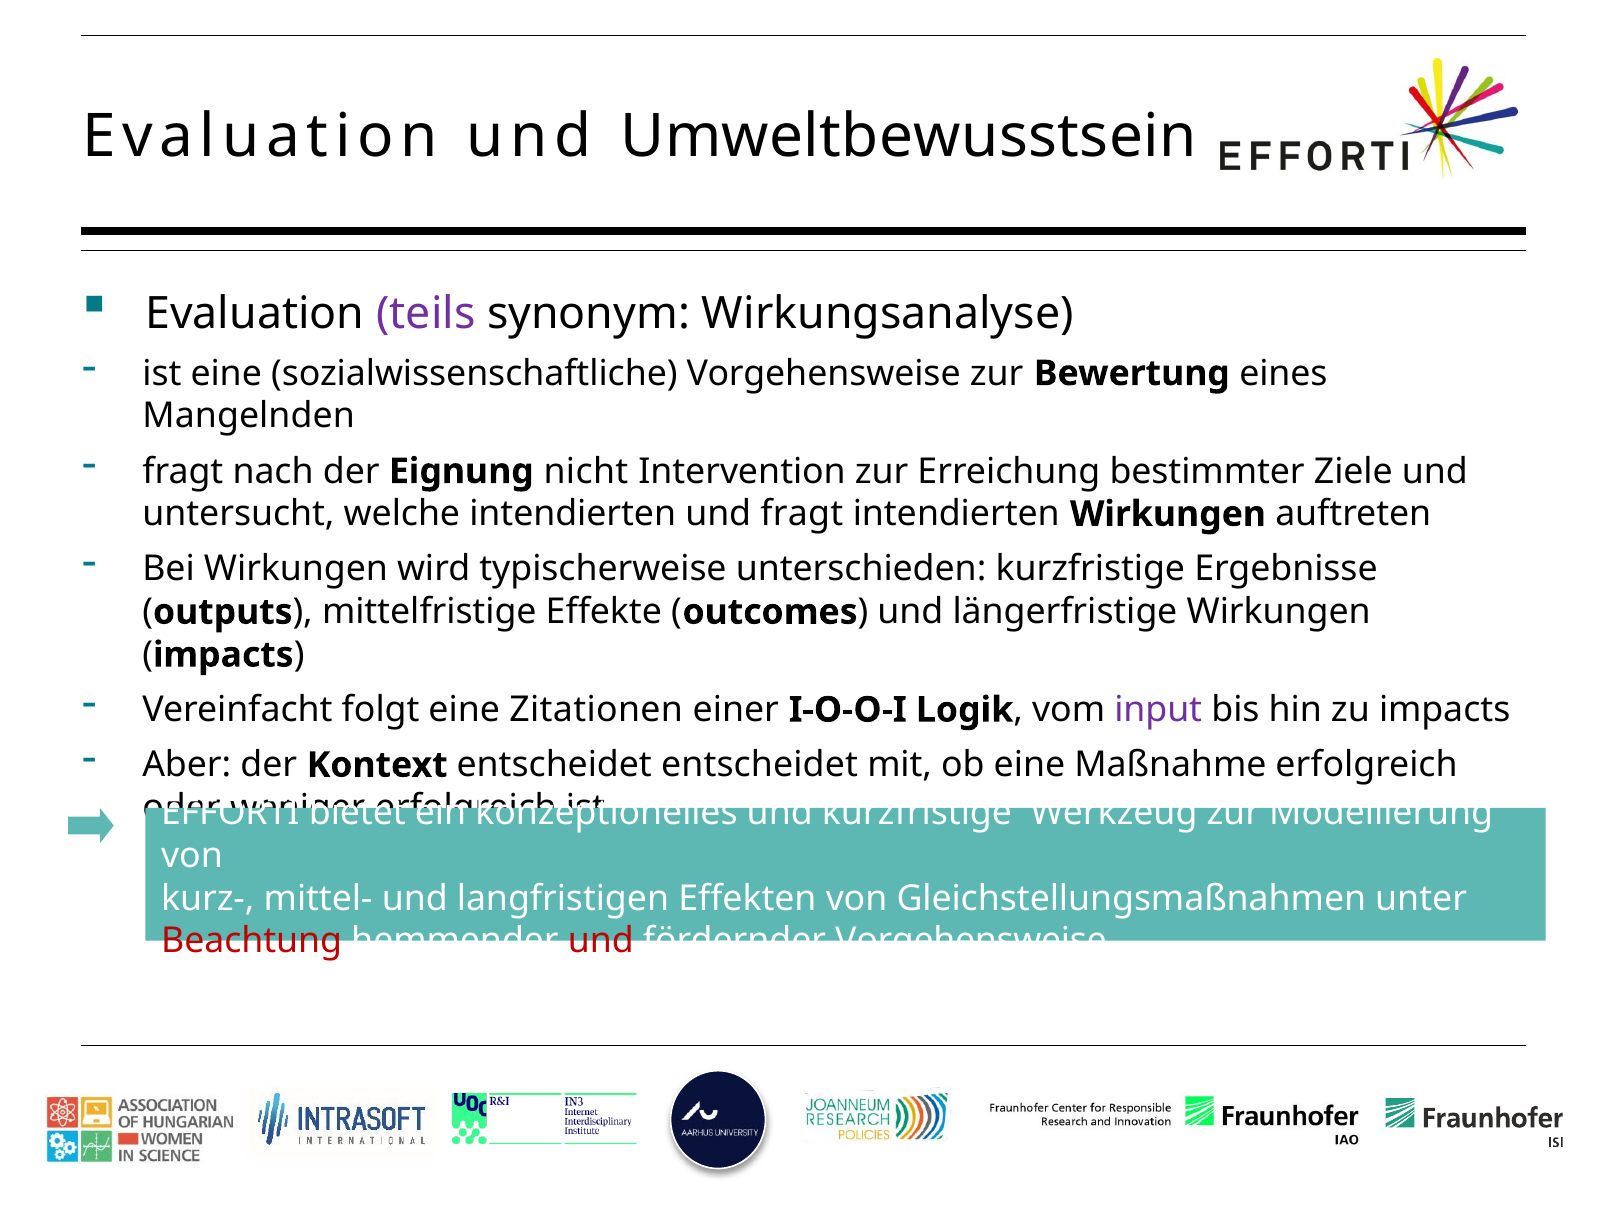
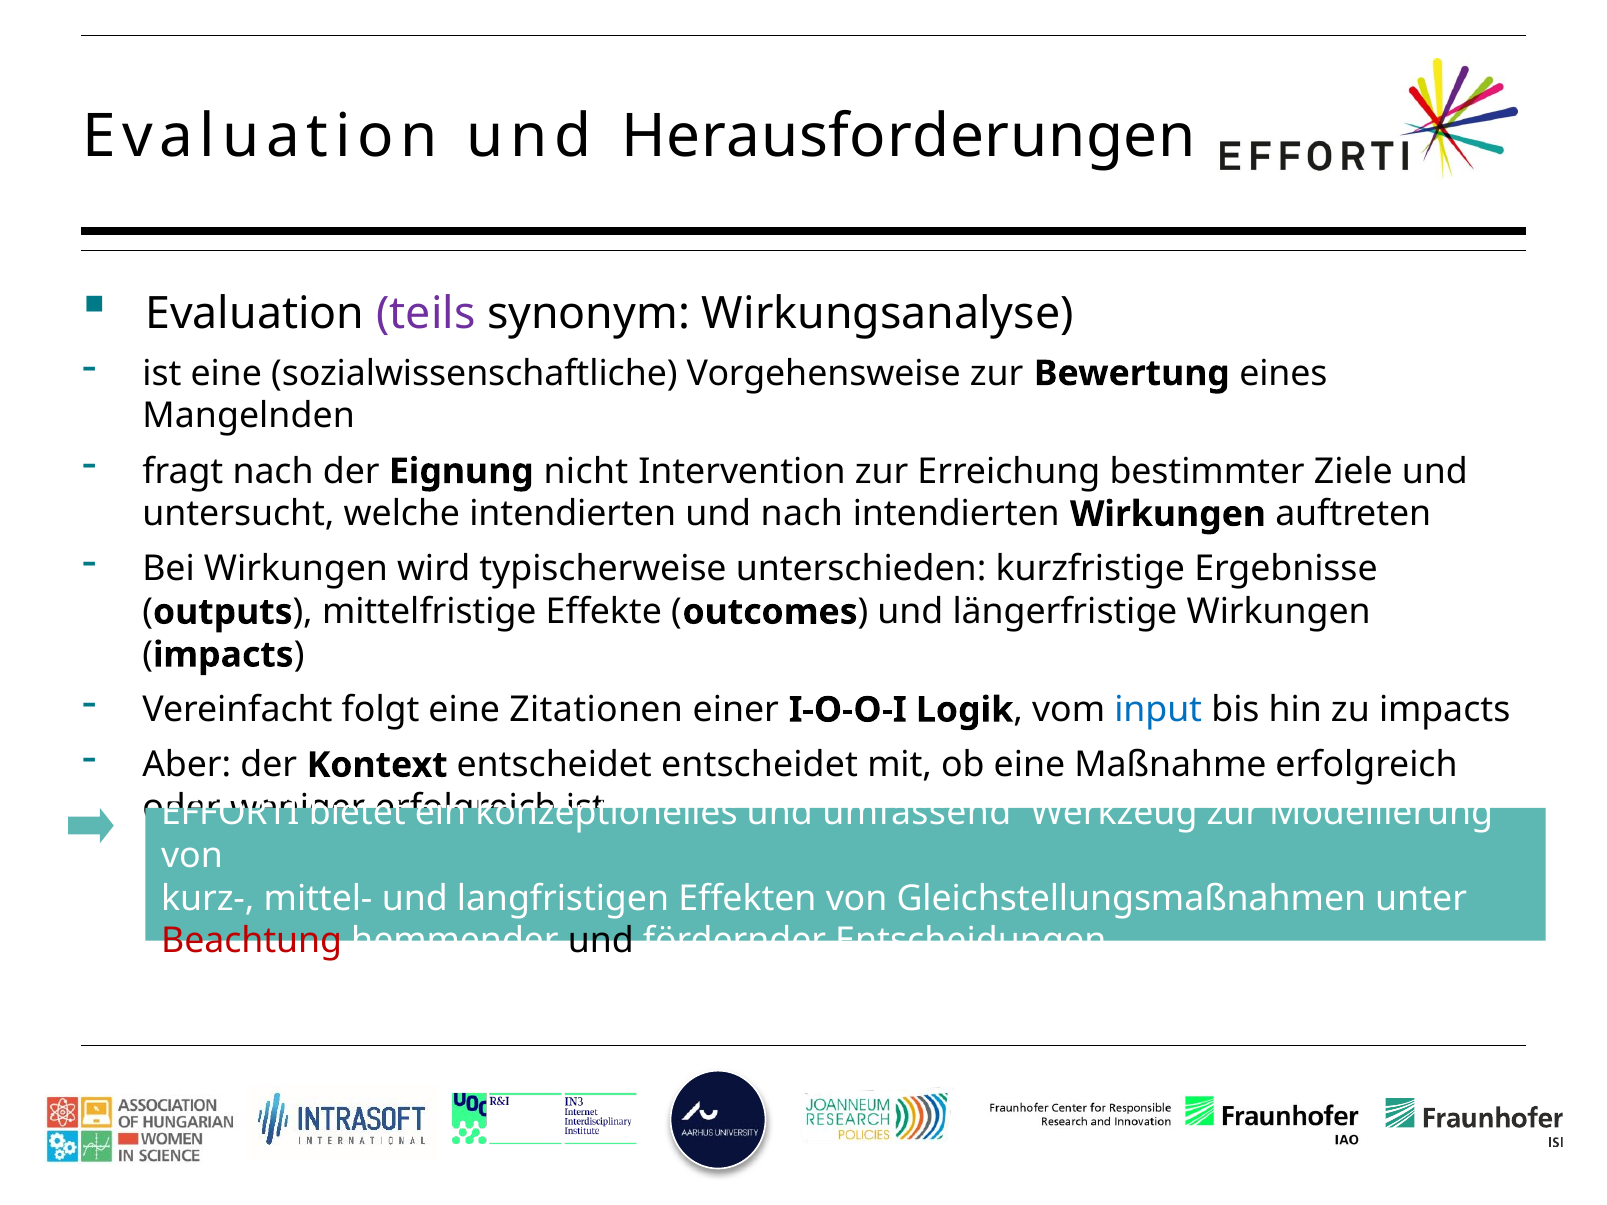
Umweltbewusstsein: Umweltbewusstsein -> Herausforderungen (909, 137)
und fragt: fragt -> nach (802, 514)
input colour: purple -> blue (1158, 710)
und kurzfristige: kurzfristige -> umfassend (917, 813)
und colour: red -> black (601, 941)
fördernder Vorgehensweise: Vorgehensweise -> Entscheidungen (971, 941)
